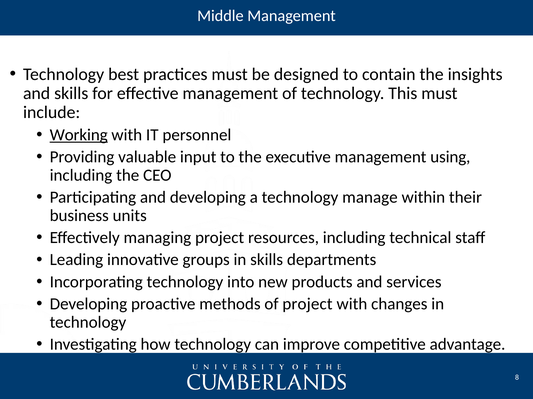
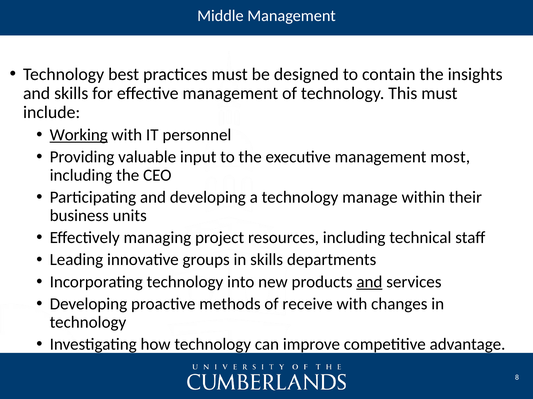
using: using -> most (450, 157)
and underline: none -> present (369, 282)
of project: project -> receive (308, 304)
